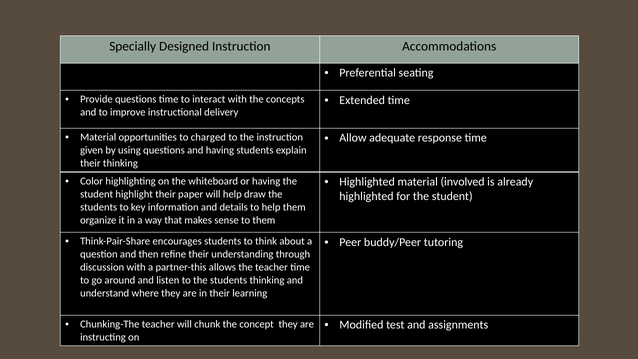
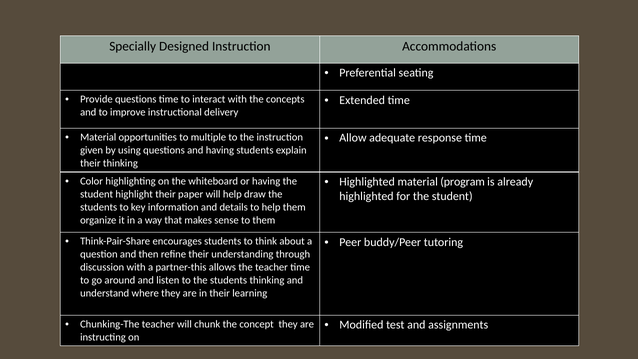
charged: charged -> multiple (208, 137)
involved: involved -> program (463, 182)
